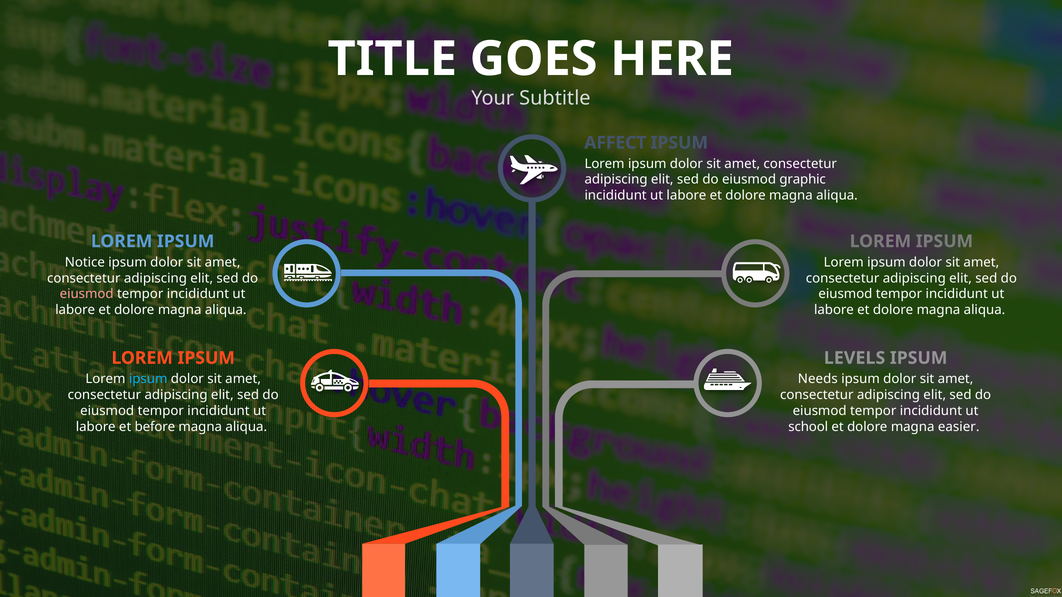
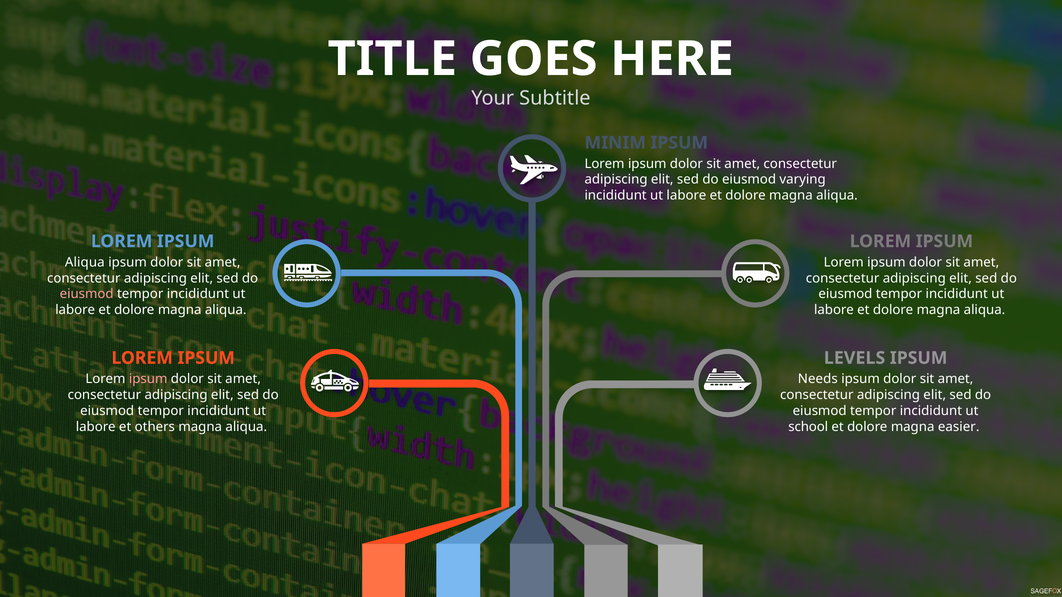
AFFECT: AFFECT -> MINIM (615, 143)
graphic: graphic -> varying (803, 180)
Notice: Notice -> Aliqua (85, 262)
ipsum colour: light blue -> pink (148, 379)
before: before -> others (155, 427)
